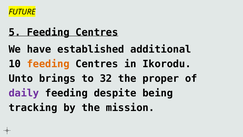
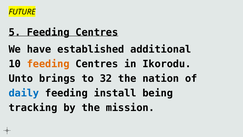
proper: proper -> nation (161, 78)
daily colour: purple -> blue (24, 93)
despite: despite -> install (115, 93)
